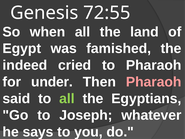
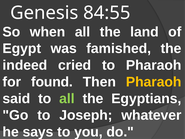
72:55: 72:55 -> 84:55 (107, 13)
under: under -> found (52, 82)
Pharaoh colour: pink -> yellow (154, 82)
